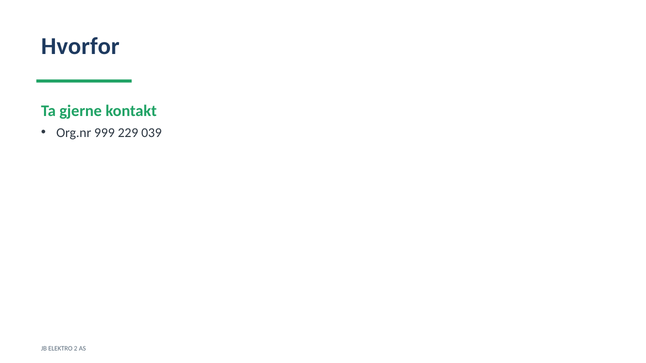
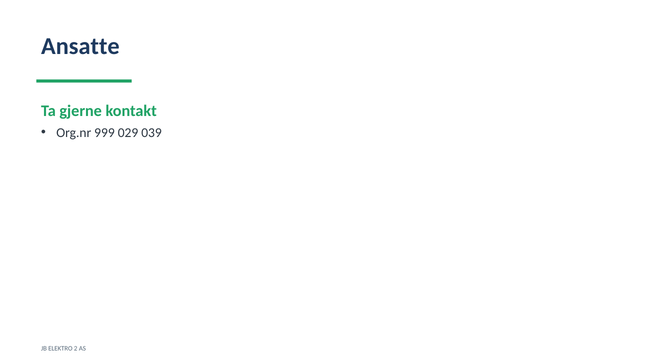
Hvorfor: Hvorfor -> Ansatte (80, 46)
229: 229 -> 029 (128, 133)
